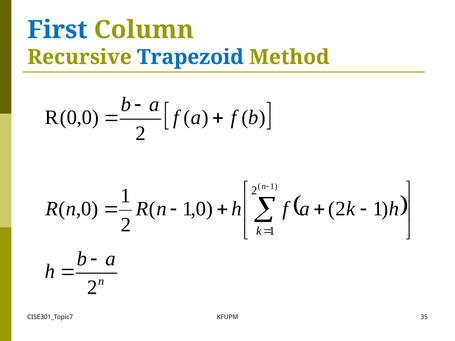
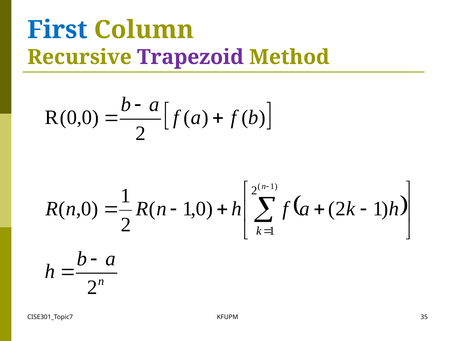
Trapezoid colour: blue -> purple (190, 57)
